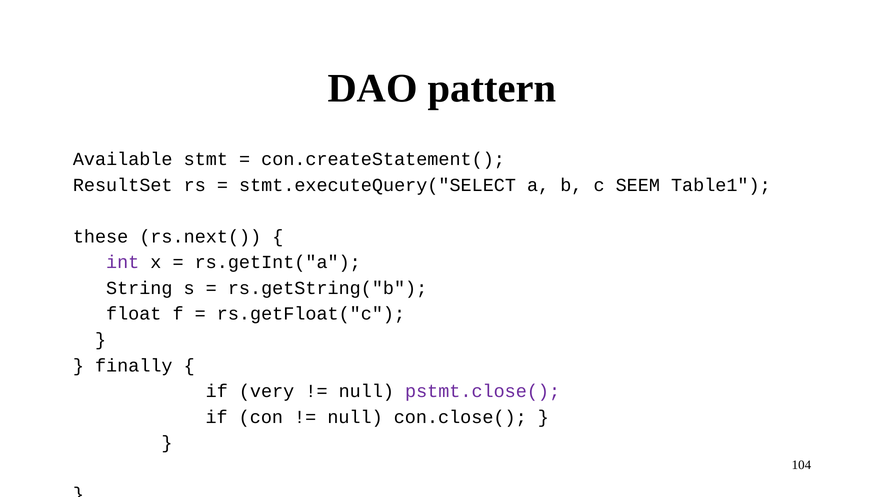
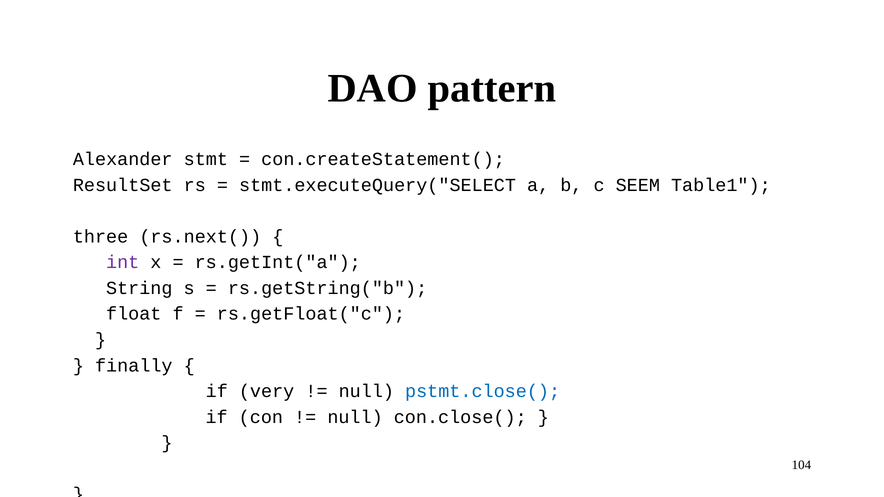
Available: Available -> Alexander (123, 159)
these: these -> three (101, 237)
pstmt.close( colour: purple -> blue (483, 391)
